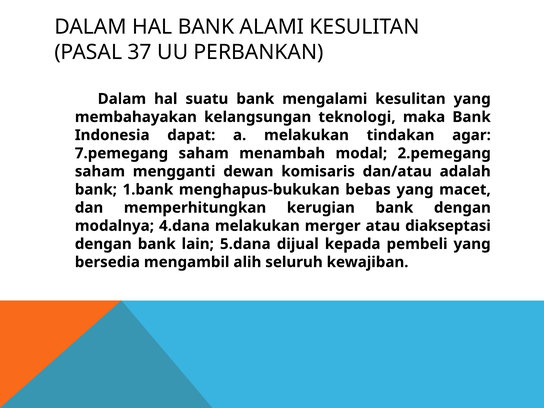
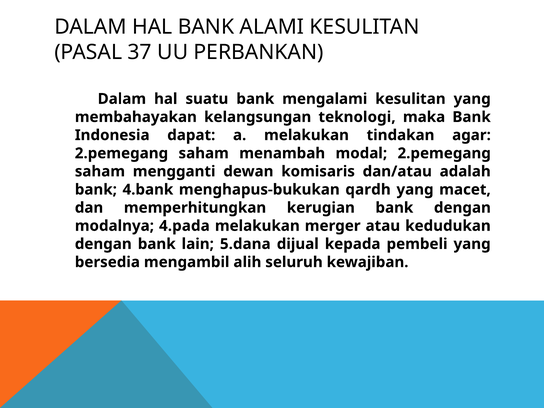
7.pemegang: 7.pemegang -> 2.pemegang (121, 153)
1.bank: 1.bank -> 4.bank (148, 190)
bebas: bebas -> qardh (368, 190)
4.dana: 4.dana -> 4.pada (184, 226)
diakseptasi: diakseptasi -> kedudukan (448, 226)
